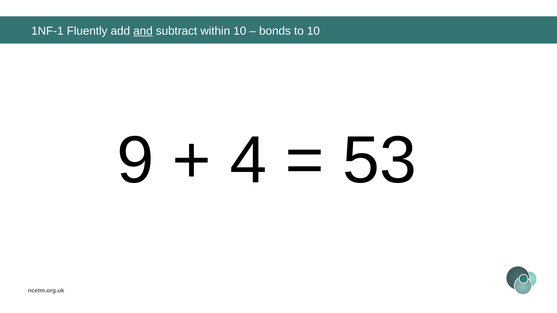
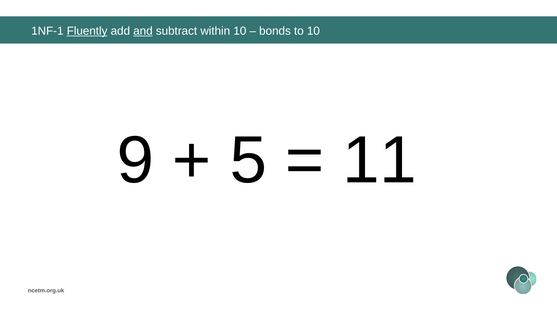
Fluently underline: none -> present (87, 31)
4: 4 -> 5 (248, 161)
53: 53 -> 11 (380, 161)
